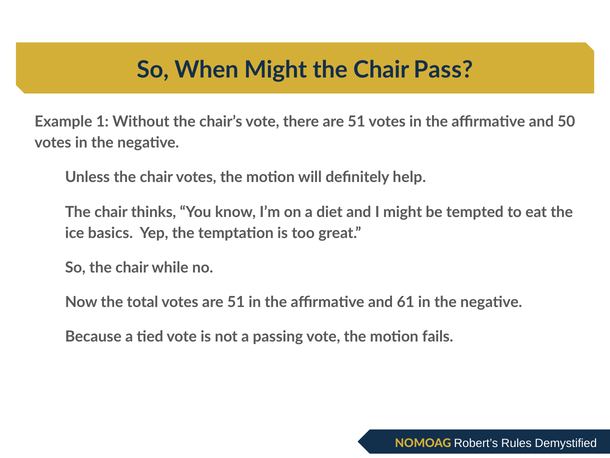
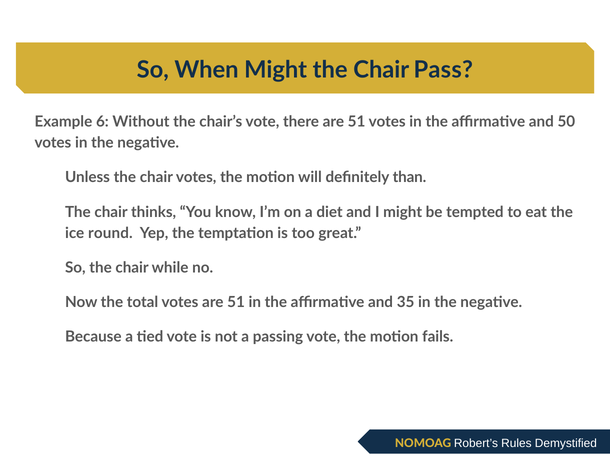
1: 1 -> 6 (102, 122)
help: help -> than (410, 177)
basics: basics -> round (110, 233)
61: 61 -> 35 (406, 302)
